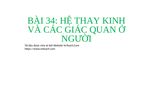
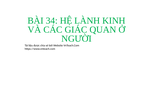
THAY: THAY -> LÀNH (87, 21)
